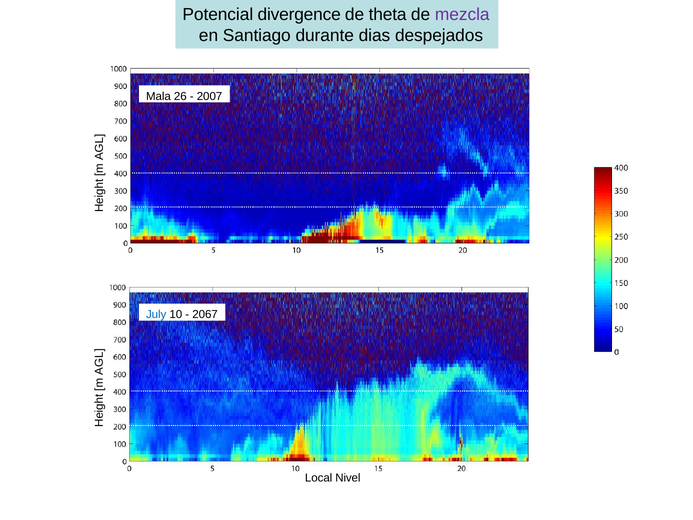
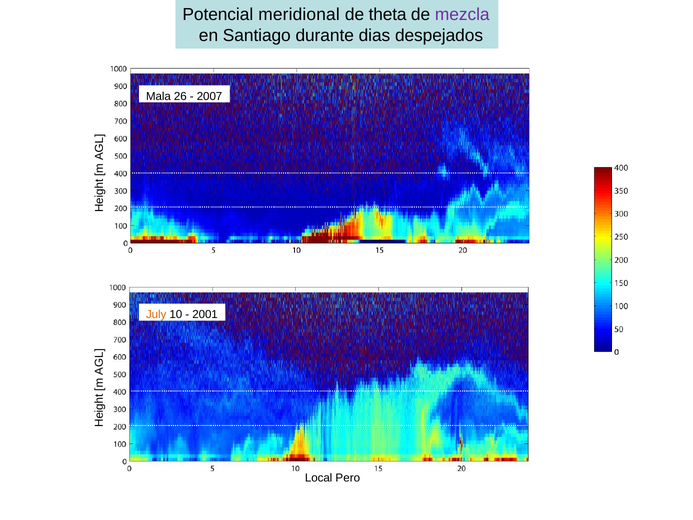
divergence: divergence -> meridional (299, 15)
July colour: blue -> orange (156, 314)
2067: 2067 -> 2001 (205, 314)
Nivel: Nivel -> Pero (348, 478)
